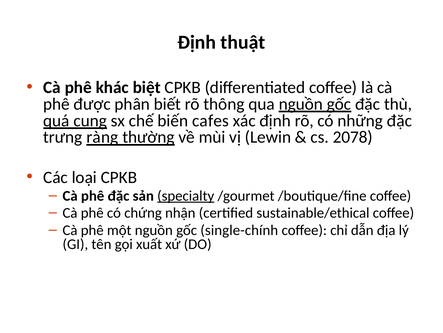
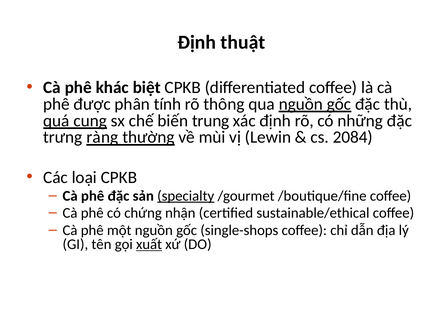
biết: biết -> tính (167, 104)
cafes: cafes -> trung (211, 120)
2078: 2078 -> 2084 (353, 137)
single-chính: single-chính -> single-shops (239, 230)
xuất underline: none -> present (149, 244)
